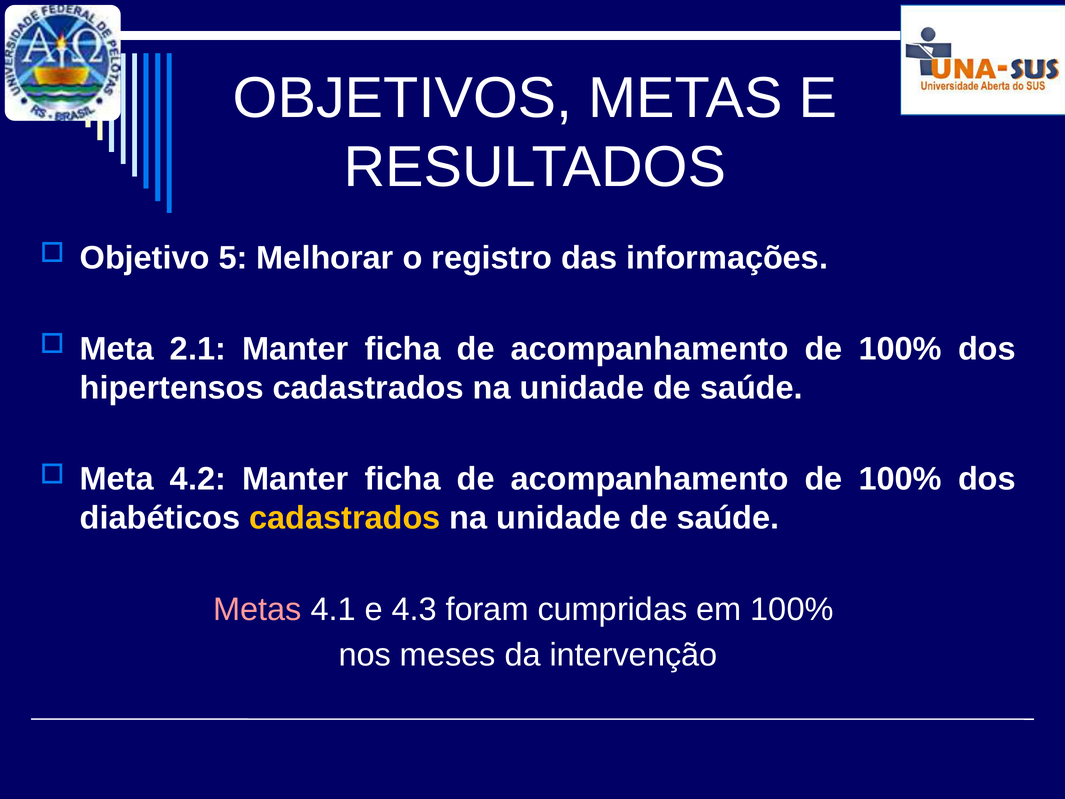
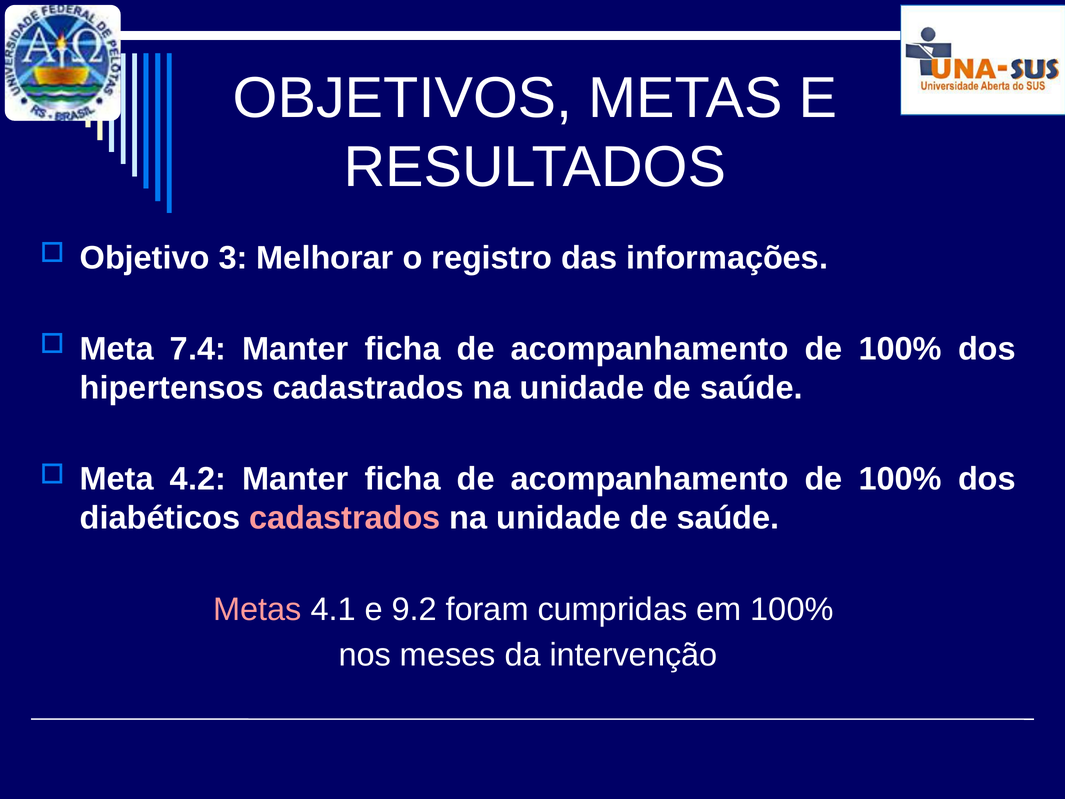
5: 5 -> 3 (233, 258)
2.1: 2.1 -> 7.4 (198, 349)
cadastrados colour: yellow -> pink (345, 518)
4.3: 4.3 -> 9.2 (414, 609)
